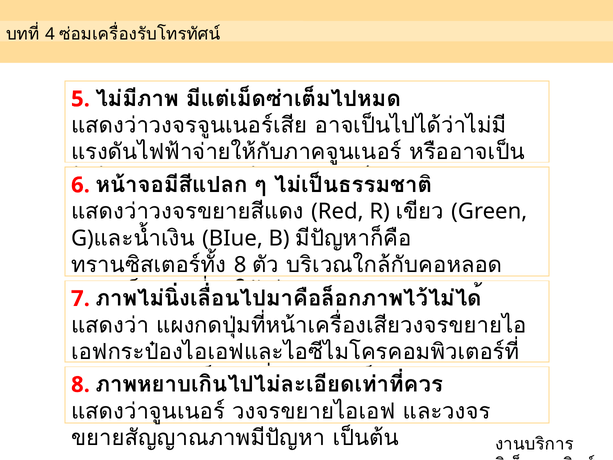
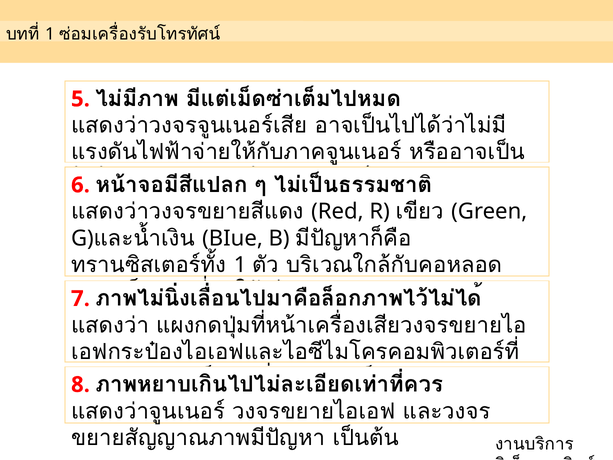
4: 4 -> 1 (50, 34)
8: 8 -> 1 (240, 265)
